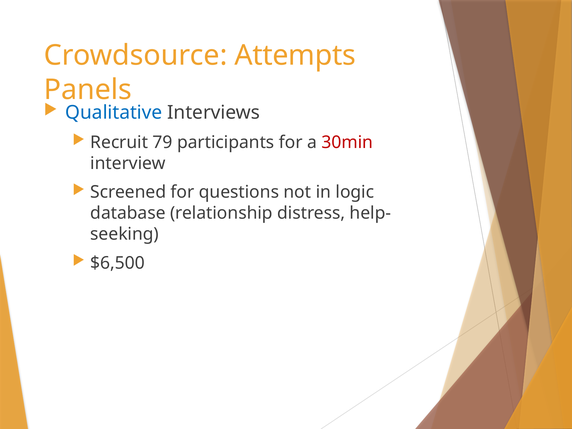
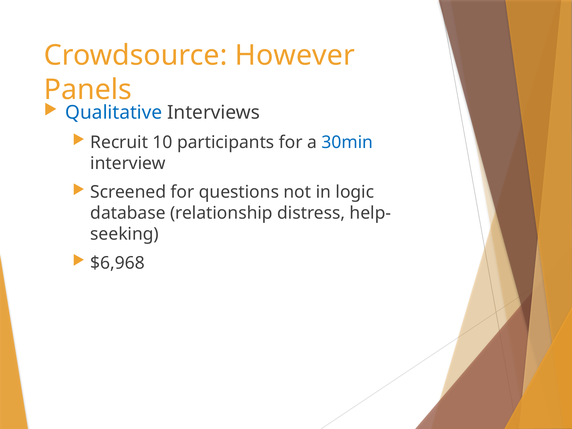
Attempts: Attempts -> However (295, 55)
79: 79 -> 10 (163, 142)
30min colour: red -> blue (347, 142)
$6,500: $6,500 -> $6,968 (118, 263)
